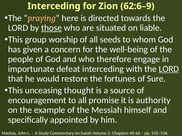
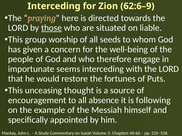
defeat: defeat -> seems (68, 69)
LORD underline: present -> none (169, 69)
Sure: Sure -> Puts (156, 79)
promise: promise -> absence (104, 101)
authority: authority -> following (153, 101)
